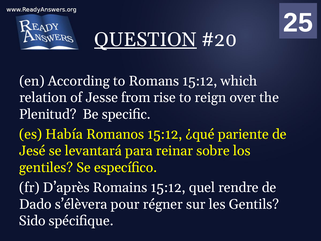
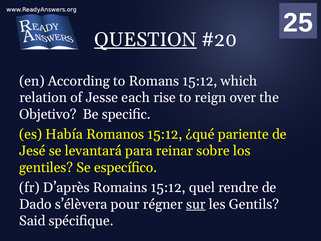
from: from -> each (136, 97)
Plenitud: Plenitud -> Objetivo (48, 114)
sur underline: none -> present (196, 204)
Sido: Sido -> Said (32, 221)
